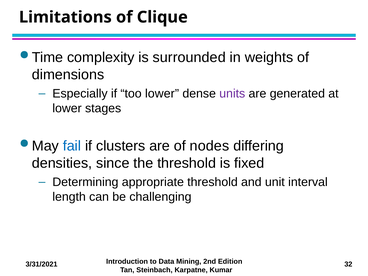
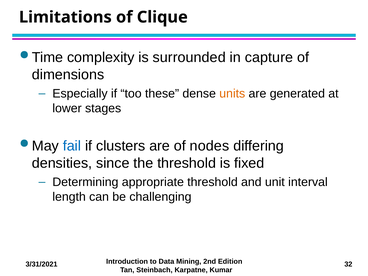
weights: weights -> capture (269, 57)
too lower: lower -> these (162, 94)
units colour: purple -> orange (232, 94)
